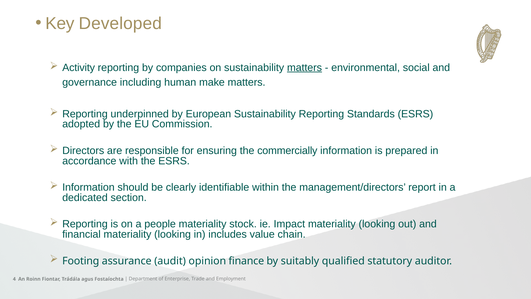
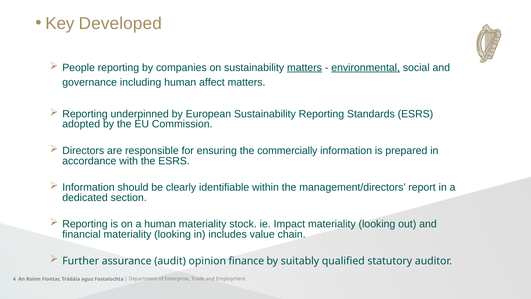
Activity: Activity -> People (79, 67)
environmental underline: none -> present (366, 67)
make: make -> affect (212, 82)
a people: people -> human (160, 224)
Footing: Footing -> Further (81, 261)
